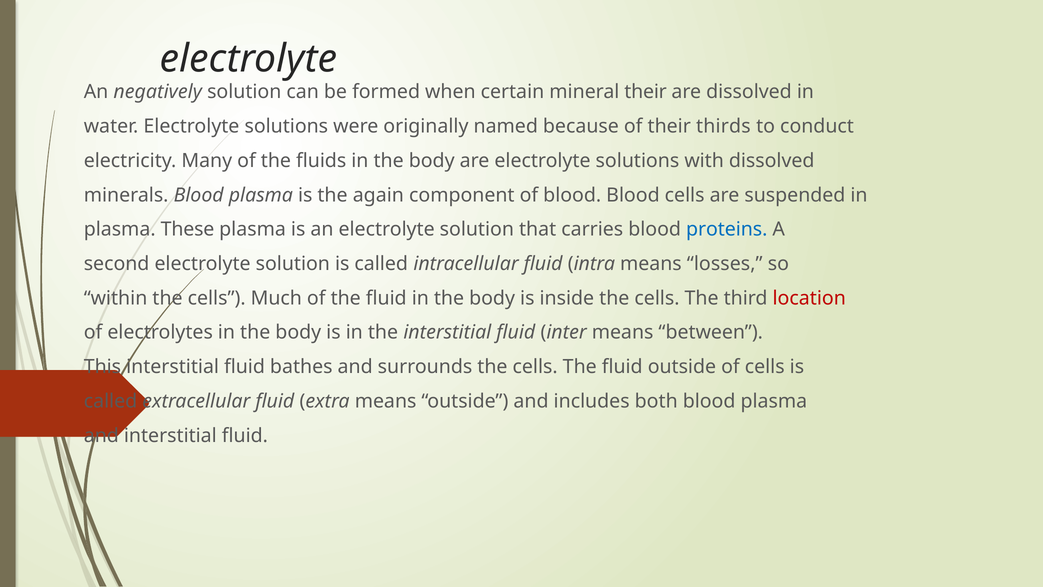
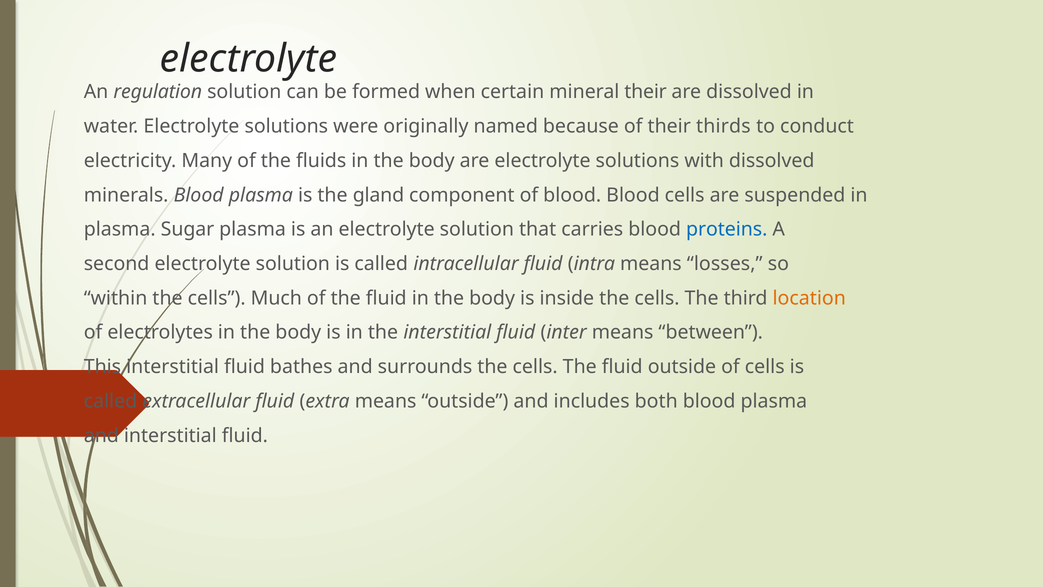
negatively: negatively -> regulation (158, 92)
again: again -> gland (378, 195)
These: These -> Sugar (188, 229)
location colour: red -> orange (809, 298)
